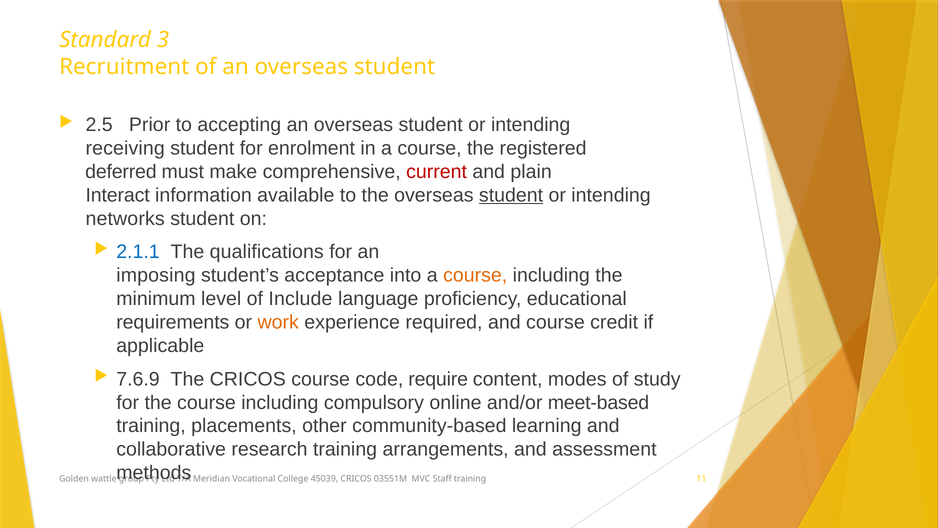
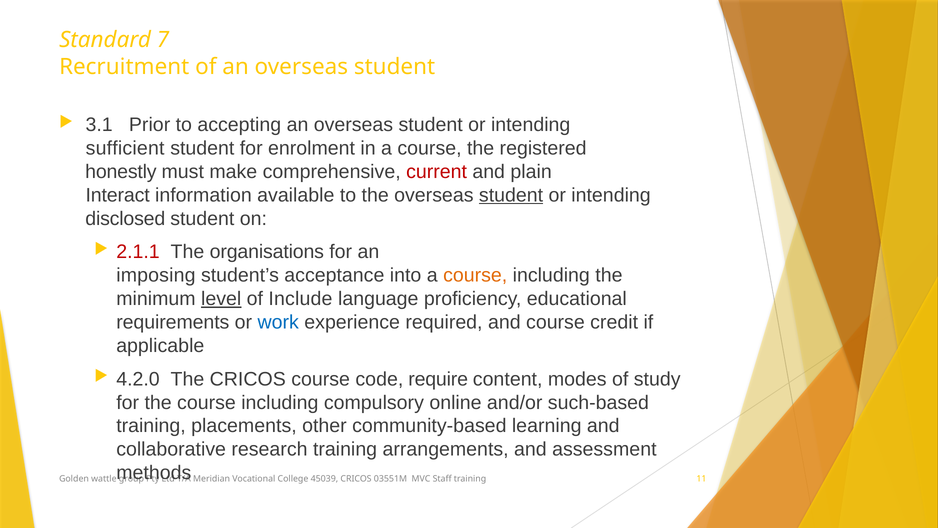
3: 3 -> 7 (163, 40)
2.5: 2.5 -> 3.1 (99, 125)
receiving: receiving -> sufficient (125, 148)
deferred: deferred -> honestly (121, 172)
networks: networks -> disclosed (125, 218)
2.1.1 colour: blue -> red (138, 252)
qualifications: qualifications -> organisations (267, 252)
level underline: none -> present (221, 299)
work colour: orange -> blue (278, 322)
7.6.9: 7.6.9 -> 4.2.0 (138, 379)
meet-based: meet-based -> such-based (598, 402)
